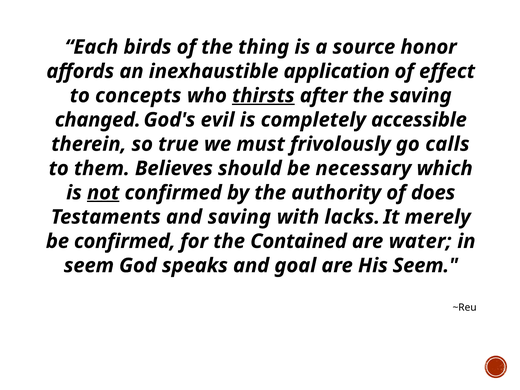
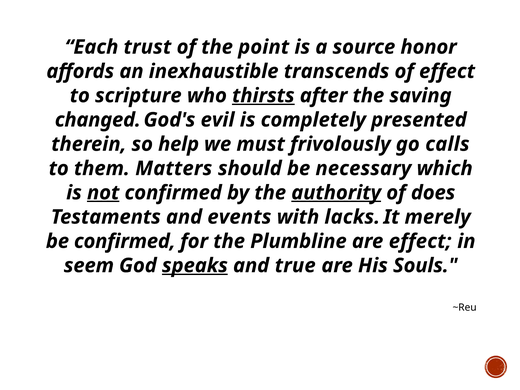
birds: birds -> trust (147, 47)
thing: thing -> point (264, 47)
application: application -> transcends (337, 71)
concepts: concepts -> scripture (138, 96)
accessible: accessible -> presented (419, 120)
true: true -> help (179, 144)
Believes: Believes -> Matters (174, 168)
authority underline: none -> present (336, 193)
and saving: saving -> events (239, 217)
Contained: Contained -> Plumbline (298, 241)
are water: water -> effect (420, 241)
speaks underline: none -> present (195, 266)
goal: goal -> true (295, 266)
His Seem: Seem -> Souls (425, 266)
